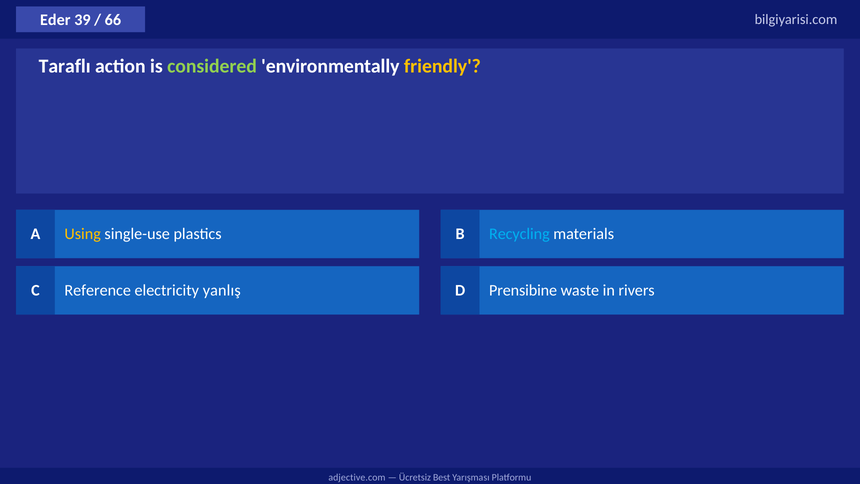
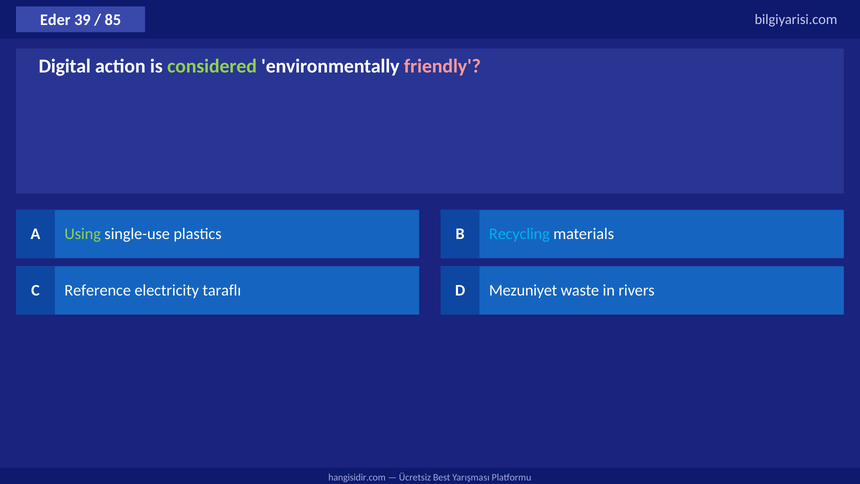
66: 66 -> 85 (113, 20)
Taraflı: Taraflı -> Digital (65, 66)
friendly colour: yellow -> pink (442, 66)
Using colour: yellow -> light green (83, 234)
yanlış: yanlış -> taraflı (222, 290)
Prensibine: Prensibine -> Mezuniyet (523, 290)
adjective.com: adjective.com -> hangisidir.com (357, 477)
